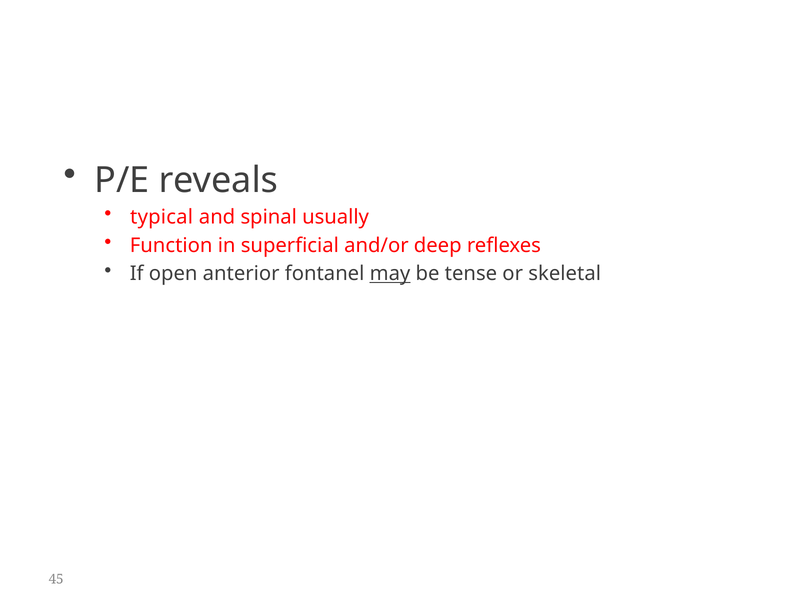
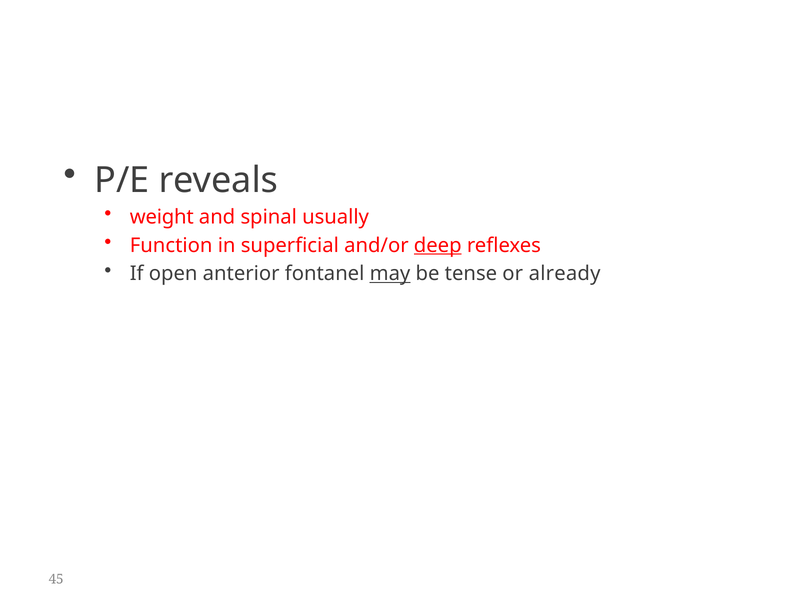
typical: typical -> weight (162, 217)
deep underline: none -> present (438, 245)
skeletal: skeletal -> already (565, 274)
